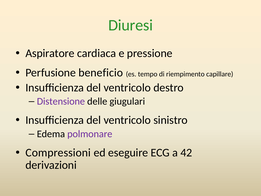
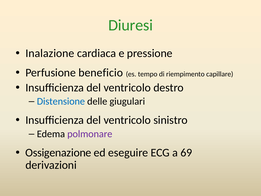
Aspiratore: Aspiratore -> Inalazione (50, 53)
Distensione colour: purple -> blue (61, 101)
Compressioni: Compressioni -> Ossigenazione (58, 152)
42: 42 -> 69 (186, 152)
